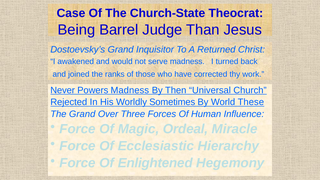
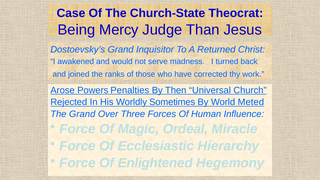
Barrel: Barrel -> Mercy (119, 30)
Never: Never -> Arose (63, 90)
Powers Madness: Madness -> Penalties (130, 90)
These: These -> Meted (251, 102)
